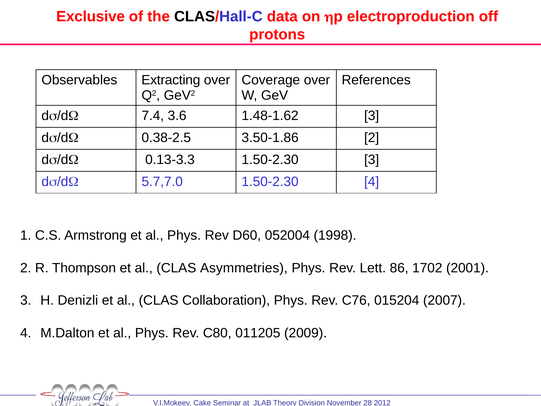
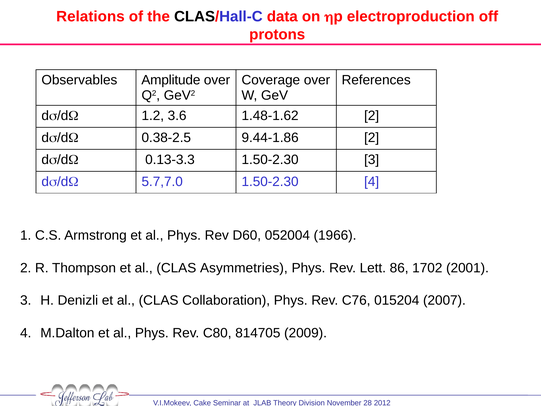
Exclusive: Exclusive -> Relations (90, 16)
Extracting: Extracting -> Amplitude (171, 80)
7.4: 7.4 -> 1.2 (153, 116)
1.48-1.62 3: 3 -> 2 (372, 116)
3.50-1.86: 3.50-1.86 -> 9.44-1.86 (270, 138)
1998: 1998 -> 1966 (335, 235)
011205: 011205 -> 814705 (258, 333)
